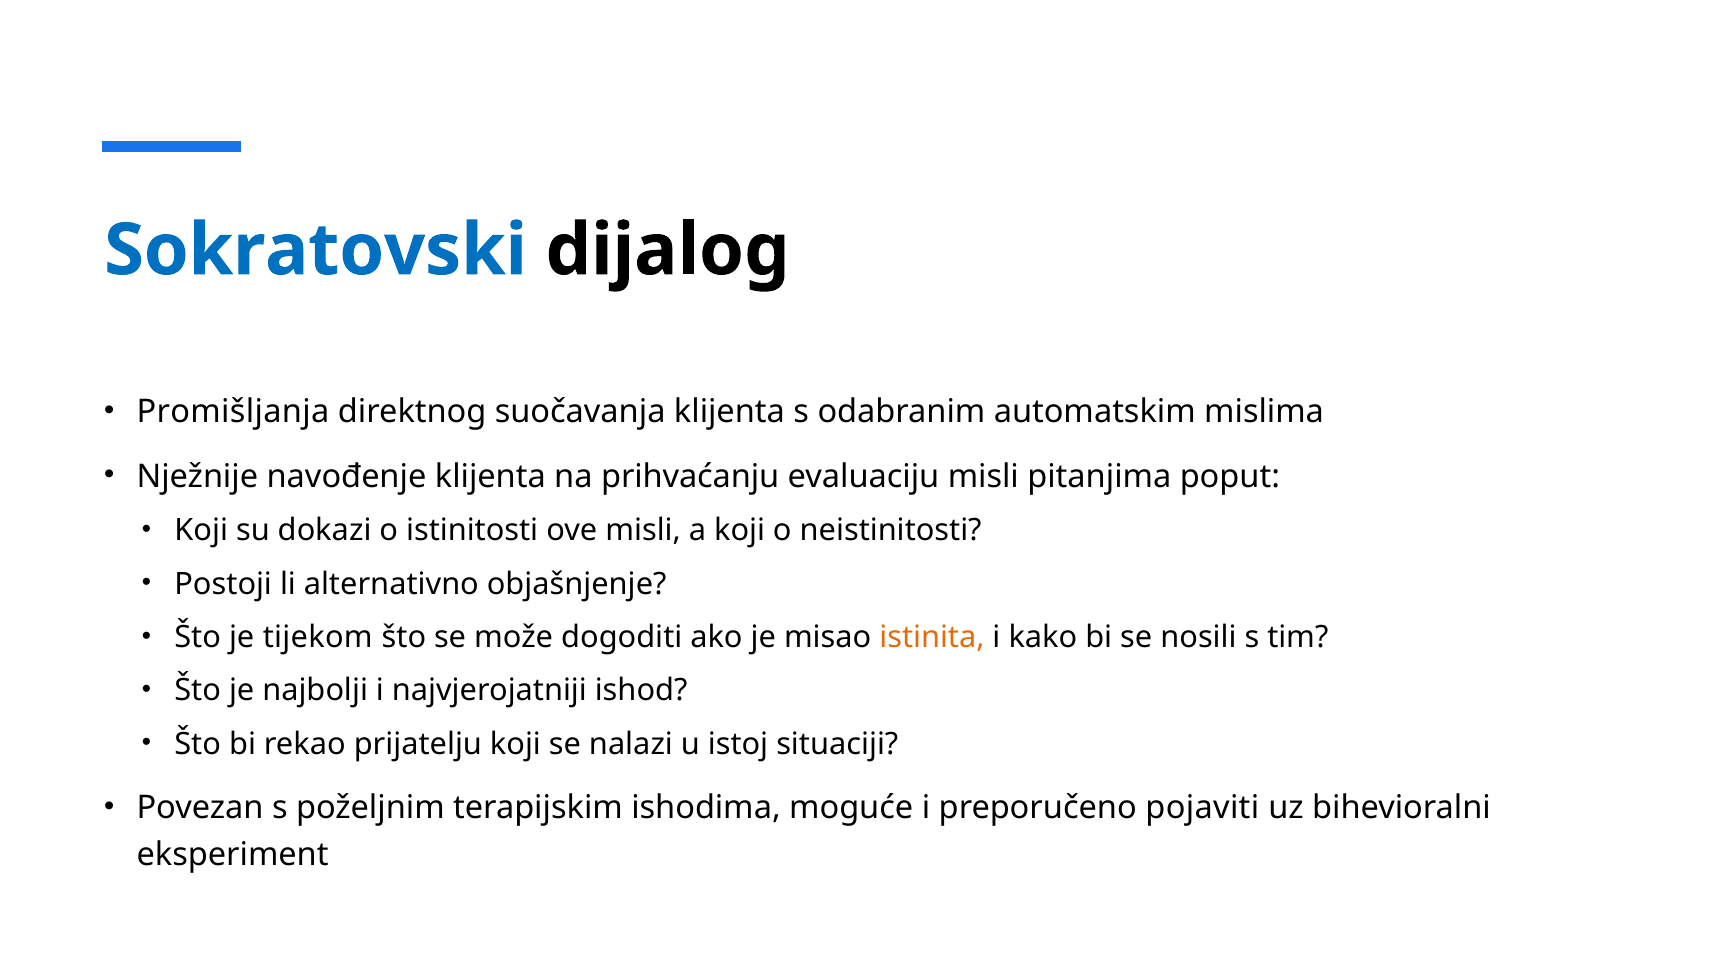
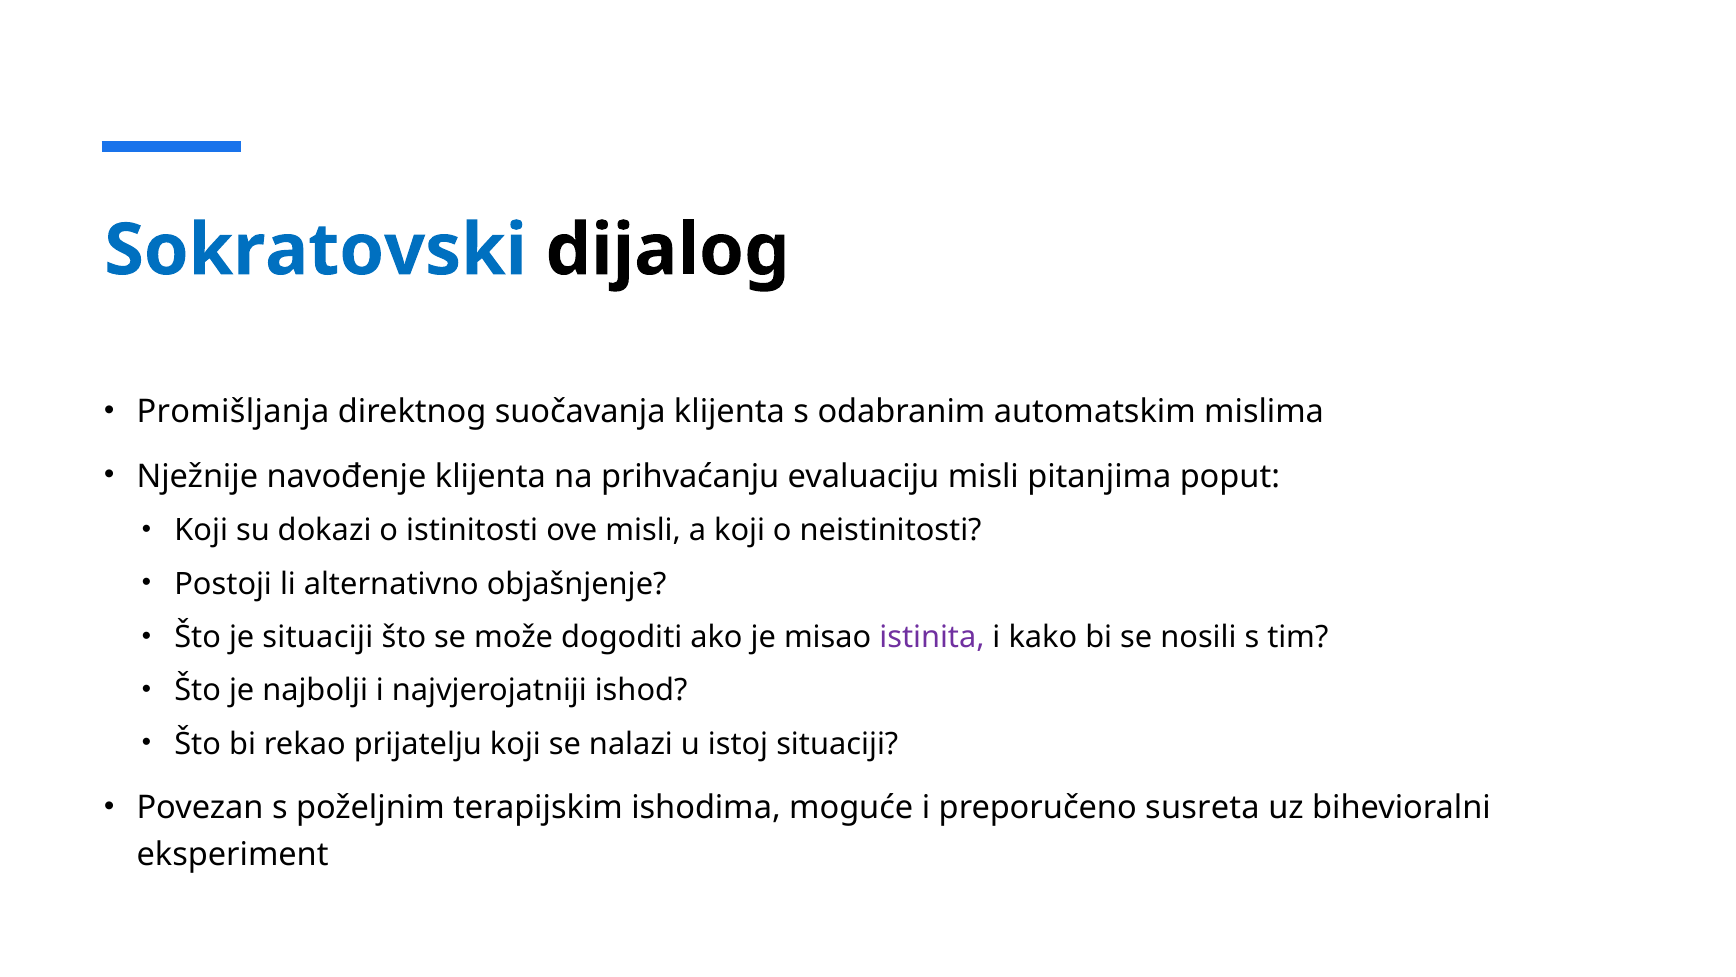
je tijekom: tijekom -> situaciji (318, 637)
istinita colour: orange -> purple (932, 637)
pojaviti: pojaviti -> susreta (1202, 808)
